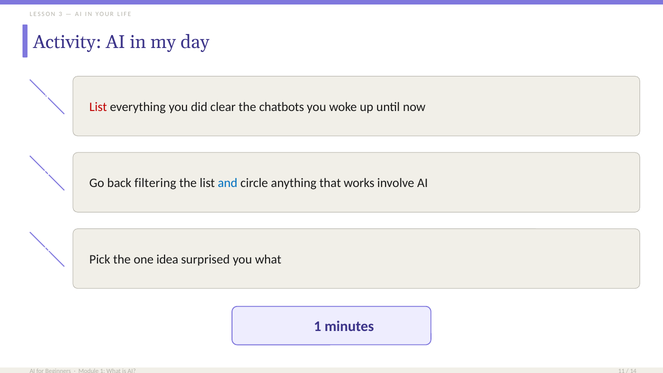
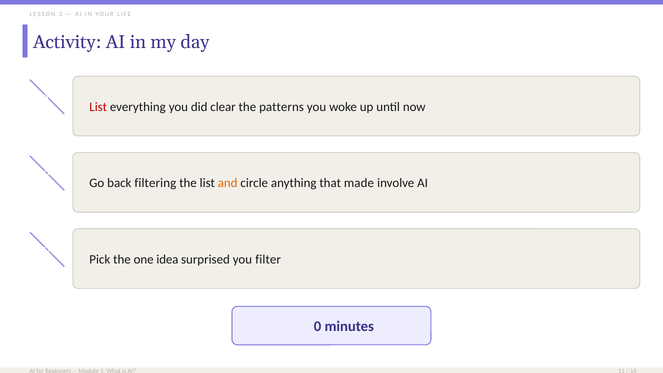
chatbots: chatbots -> patterns (282, 107)
and colour: blue -> orange (228, 183)
works: works -> made (359, 183)
you what: what -> filter (268, 259)
1: 1 -> 0 (318, 327)
